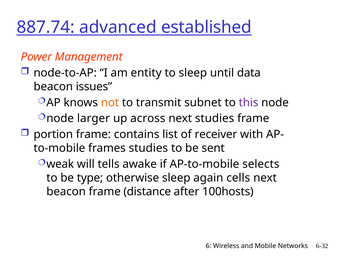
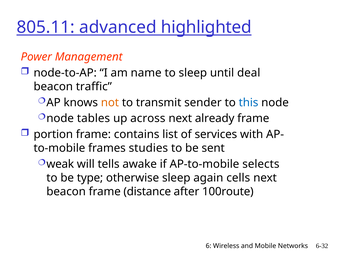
887.74: 887.74 -> 805.11 (46, 27)
established: established -> highlighted (206, 27)
entity: entity -> name (146, 73)
data: data -> deal (249, 73)
issues: issues -> traffic (94, 87)
subnet: subnet -> sender (203, 103)
this colour: purple -> blue (249, 103)
larger: larger -> tables (93, 119)
next studies: studies -> already (215, 119)
receiver: receiver -> services (216, 135)
100hosts: 100hosts -> 100route (228, 192)
